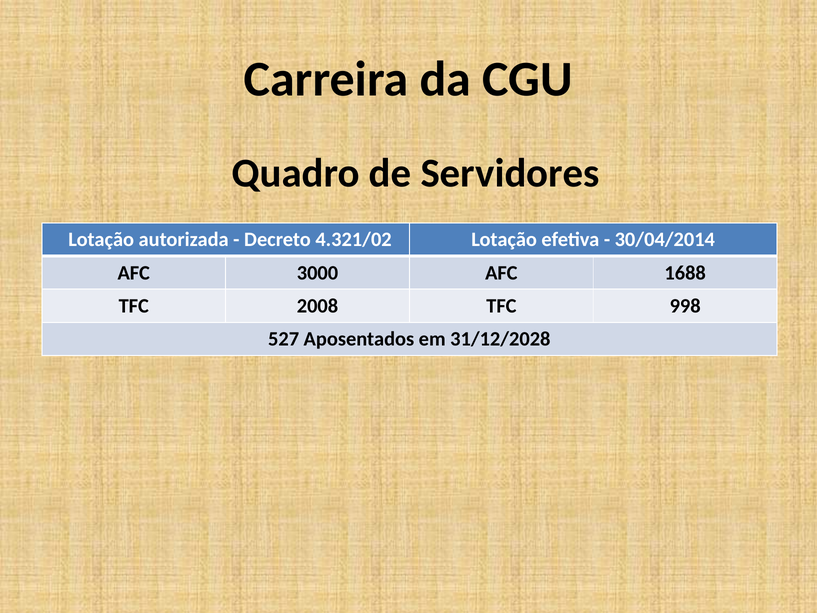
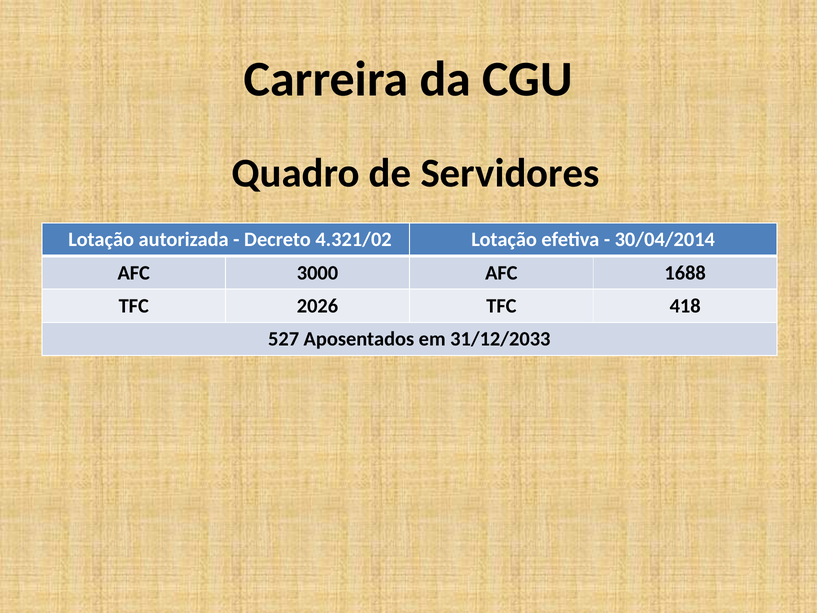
2008: 2008 -> 2026 (317, 306)
998: 998 -> 418 (685, 306)
31/12/2028: 31/12/2028 -> 31/12/2033 (500, 339)
